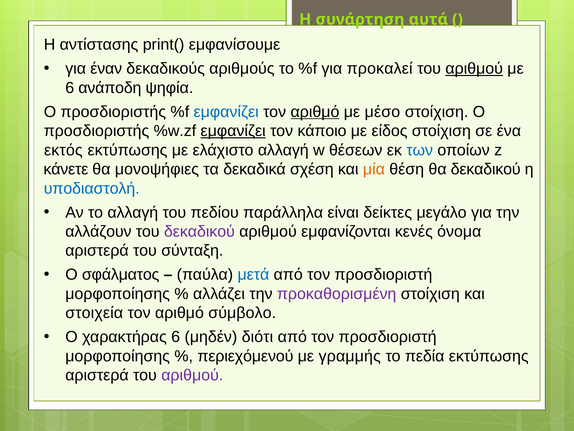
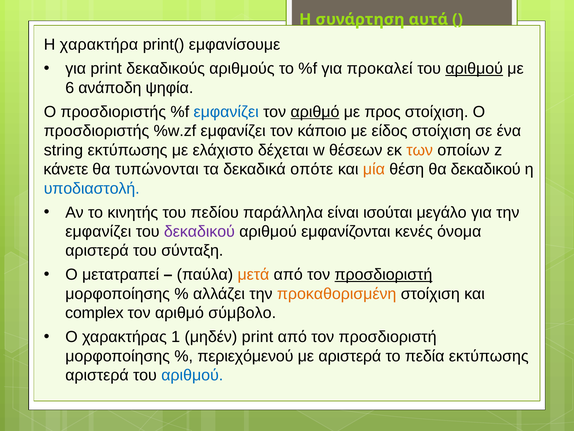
αντίστασης: αντίστασης -> χαρακτήρα (99, 45)
για έναν: έναν -> print (106, 69)
μέσο: μέσο -> προς (383, 112)
εμφανίζει underline: present -> none (233, 131)
εκτός: εκτός -> string (63, 150)
ελάχιστο αλλαγή: αλλαγή -> δέχεται (283, 150)
των colour: blue -> orange (420, 150)
μονοψήφιες: μονοψήφιες -> τυπώνονται (157, 169)
σχέση: σχέση -> οπότε (312, 169)
το αλλαγή: αλλαγή -> κινητής (133, 212)
δείκτες: δείκτες -> ισούται (388, 212)
αλλάζουν: αλλάζουν -> εμφανίζει (98, 231)
σφάλματος: σφάλματος -> μετατραπεί (121, 274)
μετά colour: blue -> orange (253, 274)
προσδιοριστή underline: none -> present (383, 274)
προκαθορισμένη colour: purple -> orange (337, 294)
στοιχεία: στοιχεία -> complex (94, 313)
χαρακτήρας 6: 6 -> 1 (176, 337)
μηδέν διότι: διότι -> print (257, 337)
με γραμμής: γραμμής -> αριστερά (350, 356)
αριθμού colour: purple -> blue (192, 375)
